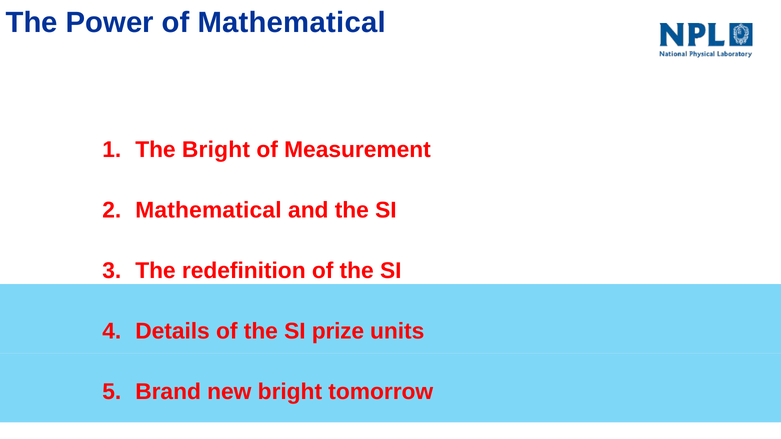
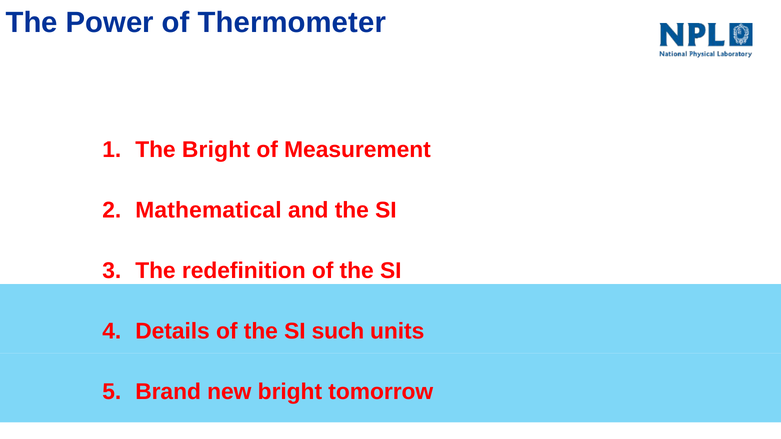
of Mathematical: Mathematical -> Thermometer (292, 22)
prize: prize -> such (338, 331)
